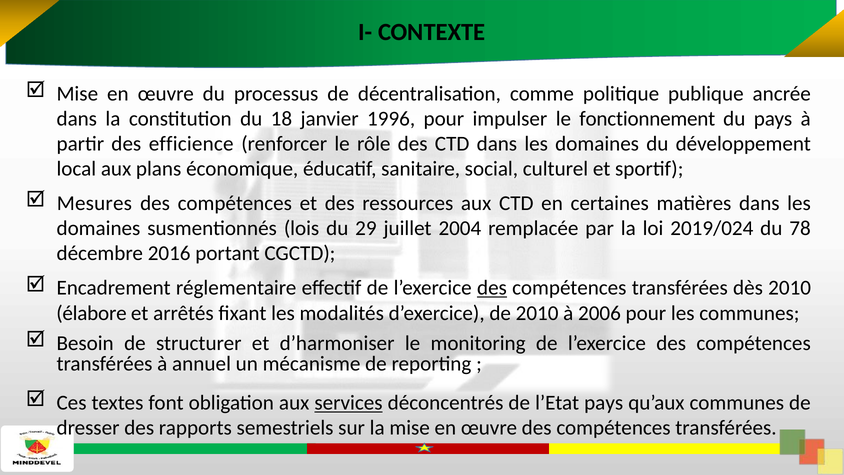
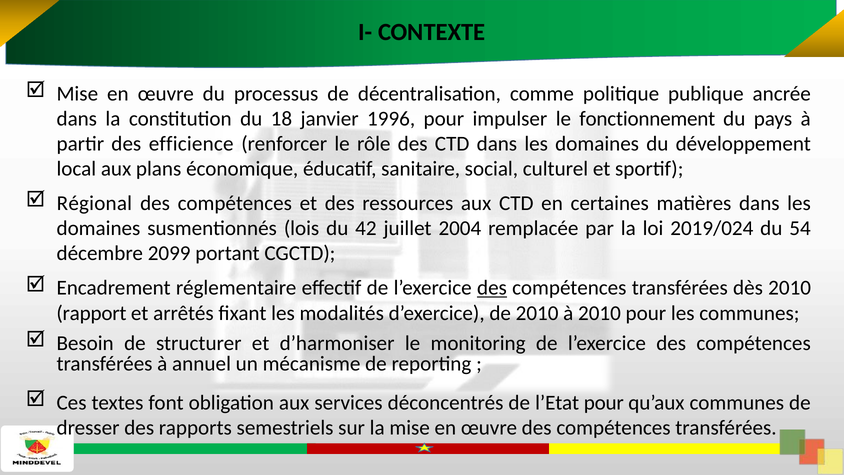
Mesures: Mesures -> Régional (94, 203)
29: 29 -> 42 (366, 228)
78: 78 -> 54 (800, 228)
2016: 2016 -> 2099 (169, 253)
élabore: élabore -> rapport (91, 313)
à 2006: 2006 -> 2010 (599, 313)
services underline: present -> none (349, 403)
l’Etat pays: pays -> pour (604, 403)
